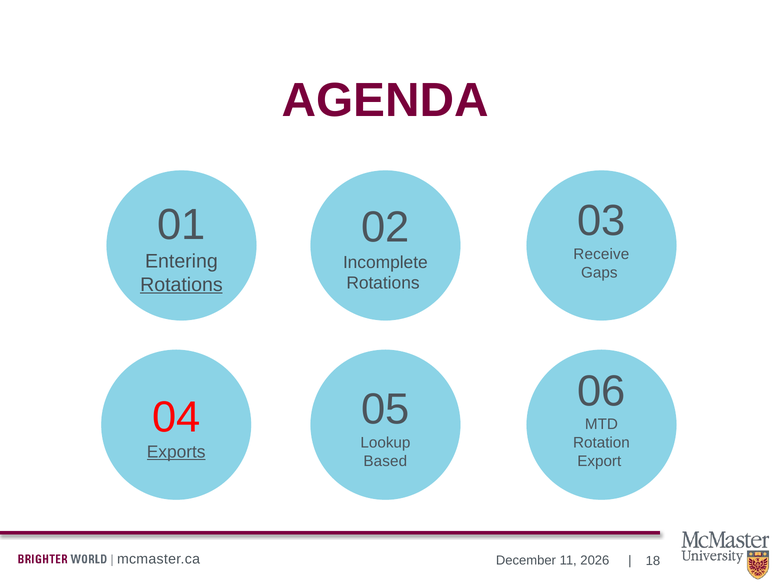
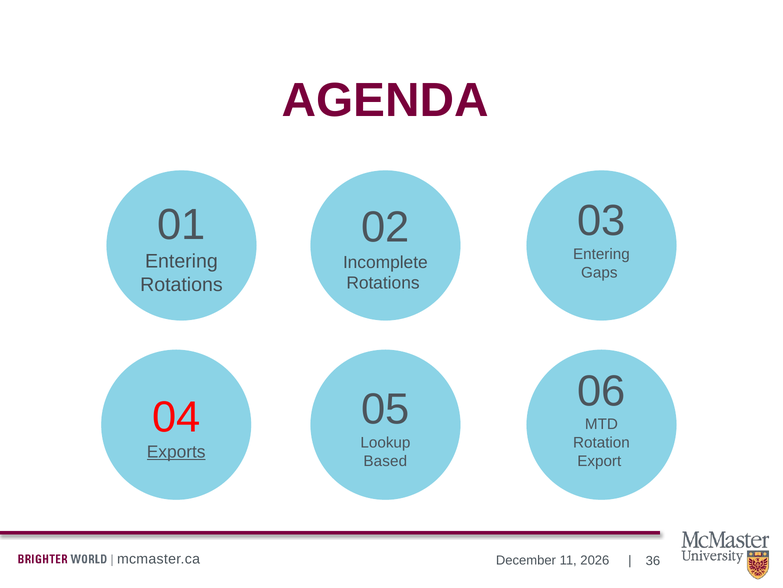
Receive: Receive -> Entering (601, 254)
Rotations underline: present -> none (181, 284)
18: 18 -> 36 (653, 560)
